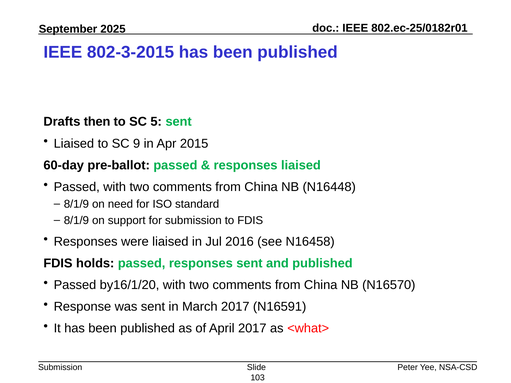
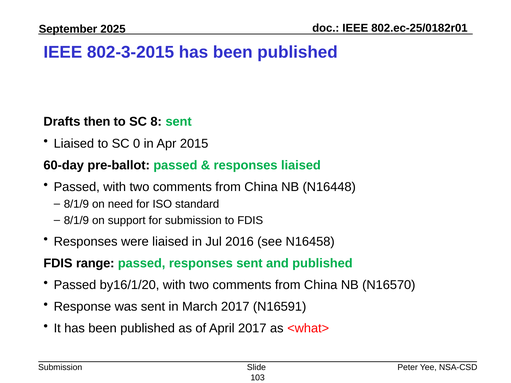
5: 5 -> 8 (156, 122)
9: 9 -> 0 (137, 144)
holds: holds -> range (95, 263)
